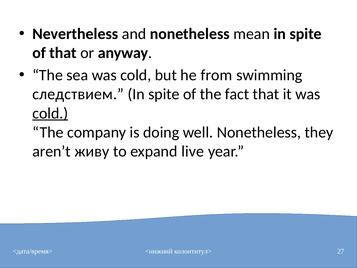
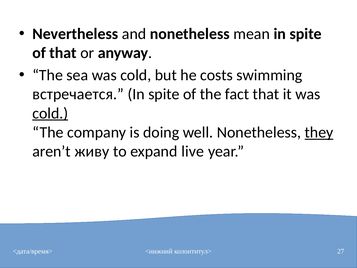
from: from -> costs (217, 75)
следствием: следствием -> встречается (78, 94)
they underline: none -> present (319, 132)
